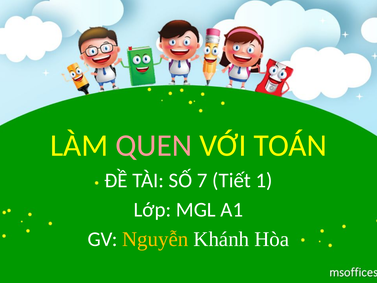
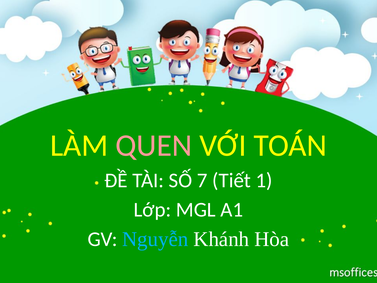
Nguyễn colour: yellow -> light blue (155, 239)
